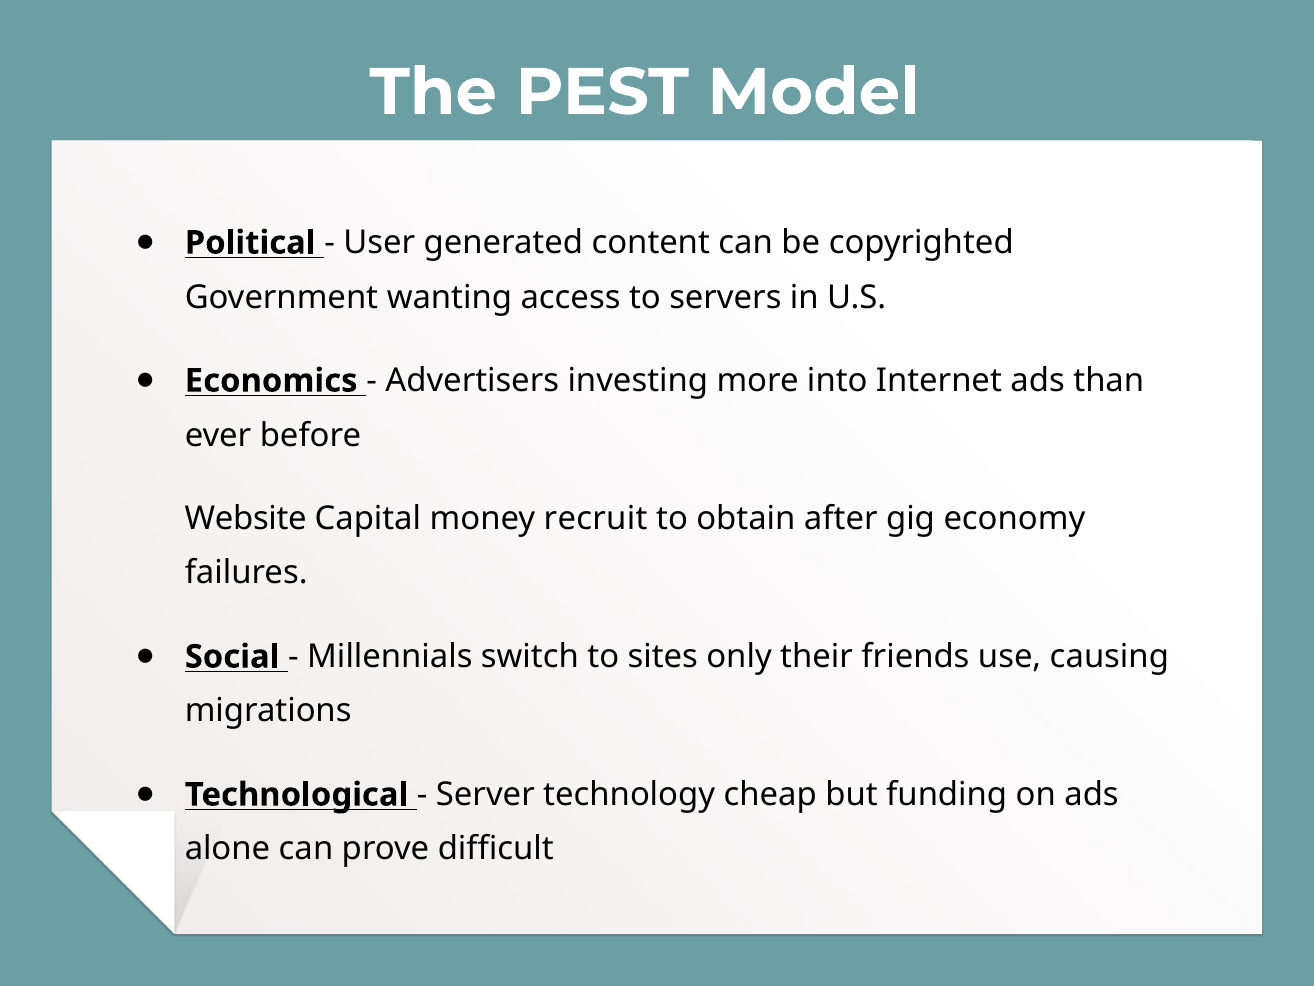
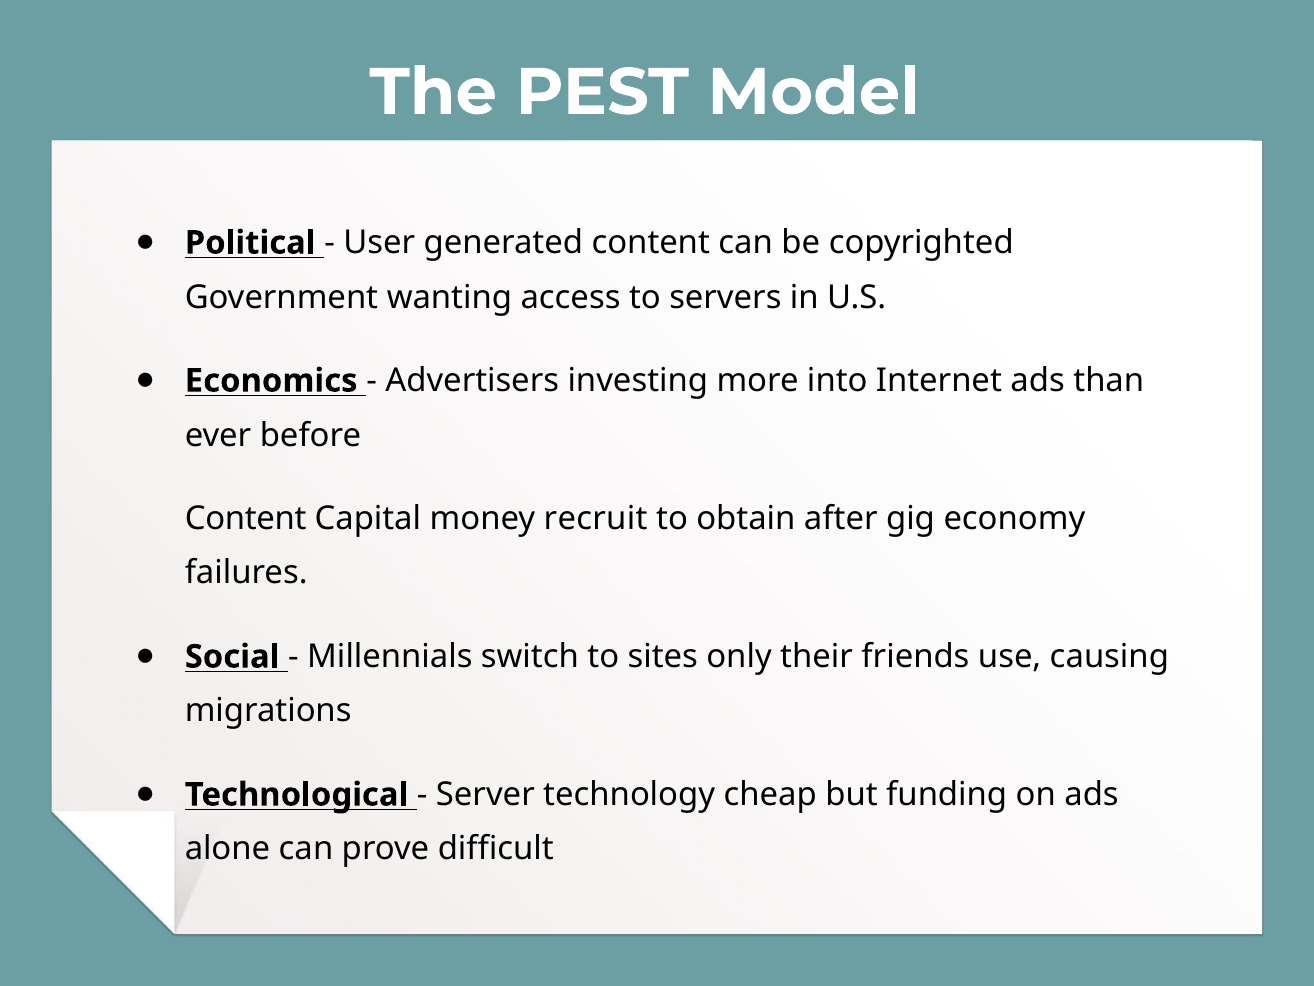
Website: Website -> Content (246, 518)
